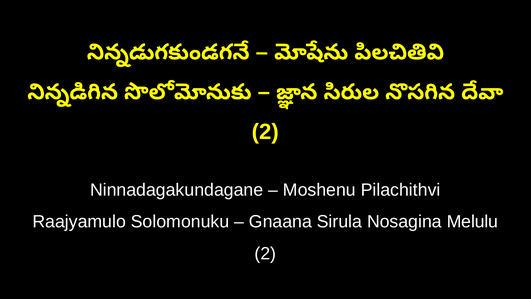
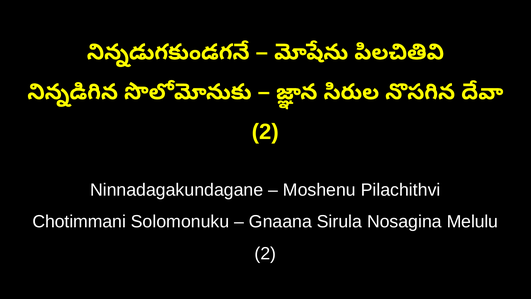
Raajyamulo: Raajyamulo -> Chotimmani (79, 222)
